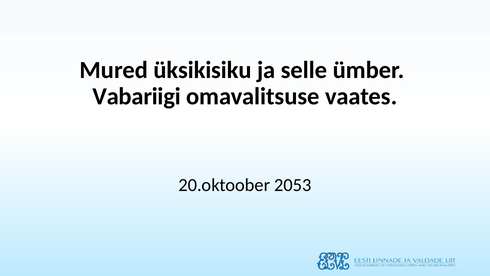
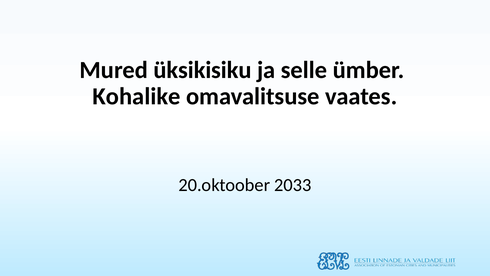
Vabariigi: Vabariigi -> Kohalike (137, 96)
2053: 2053 -> 2033 (293, 185)
